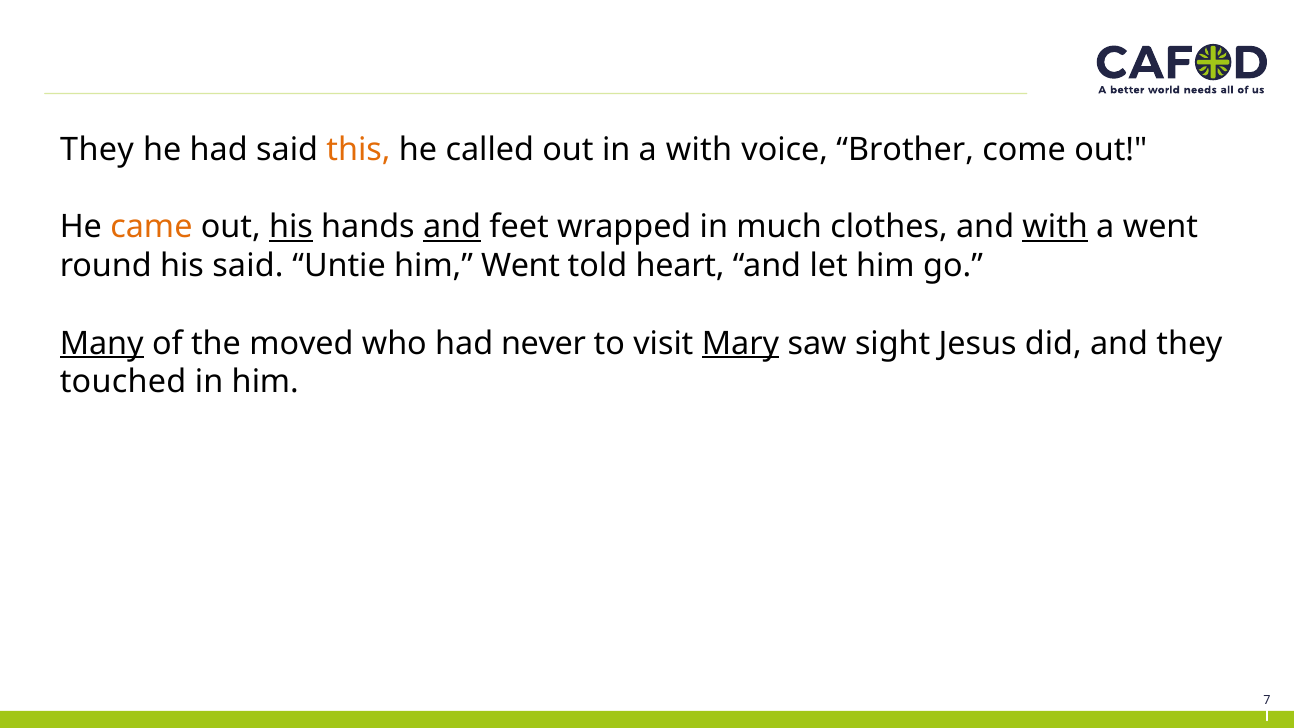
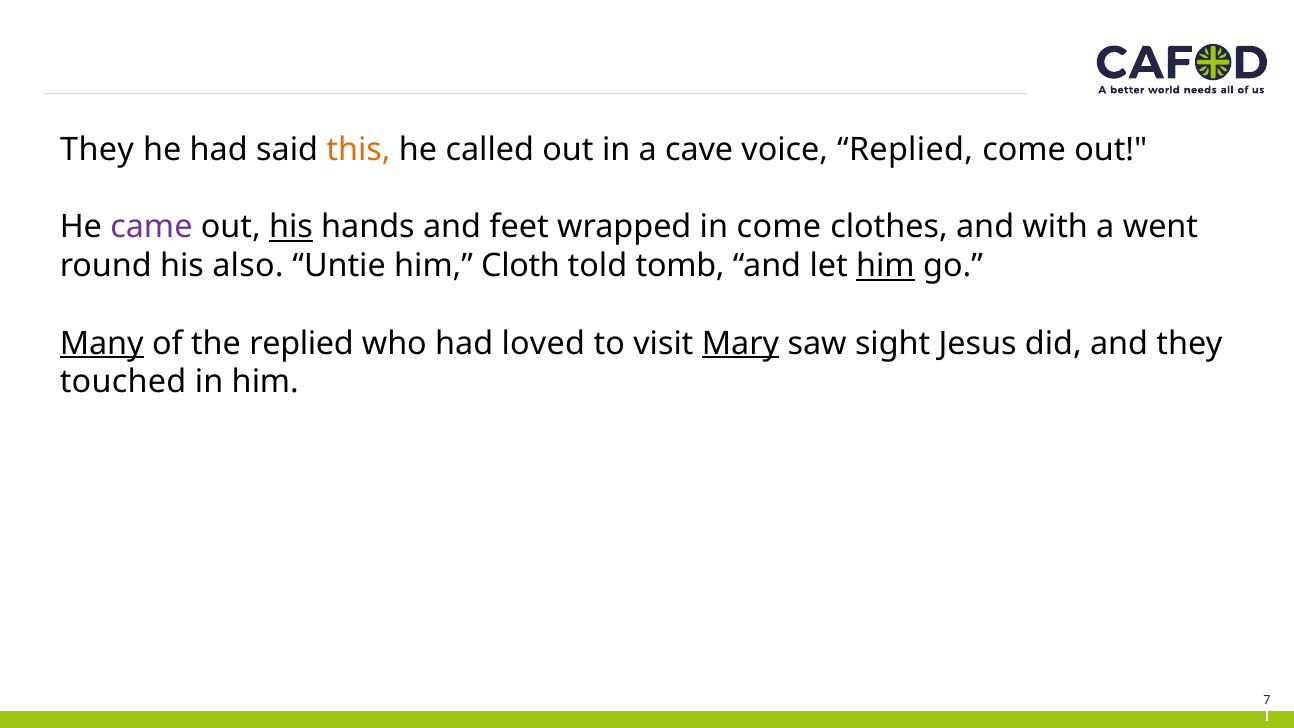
a with: with -> cave (699, 149)
voice Brother: Brother -> Replied (905, 149)
came colour: orange -> purple (151, 227)
and underline: present -> none (452, 227)
in much: much -> come (779, 227)
with underline: present -> none (1055, 227)
his said: said -> also (248, 266)
him Went: Went -> Cloth (521, 266)
heart: heart -> tomb (680, 266)
him underline: none -> present (885, 266)
the moved: moved -> replied (302, 343)
never: never -> loved (543, 343)
